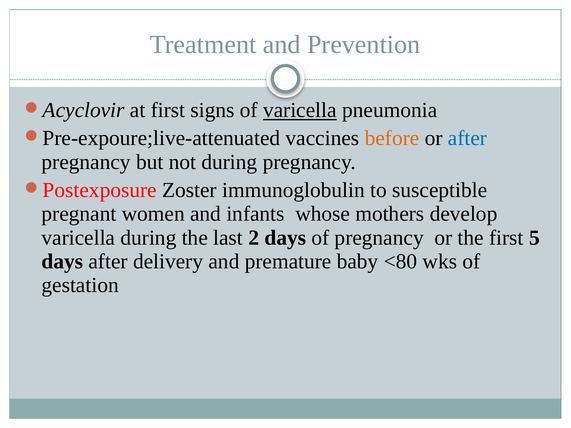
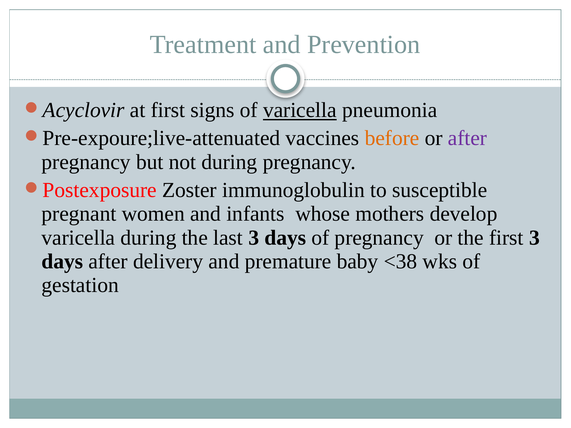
after colour: blue -> purple (467, 138)
last 2: 2 -> 3 (254, 238)
first 5: 5 -> 3 (534, 238)
<80: <80 -> <38 (400, 262)
